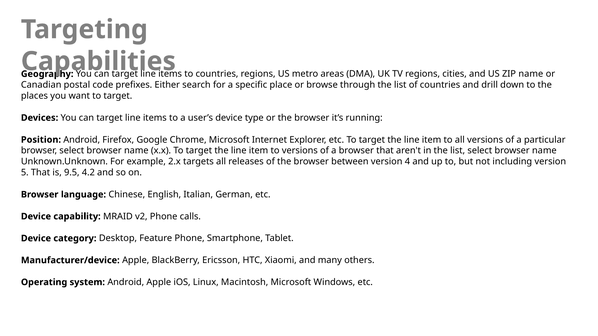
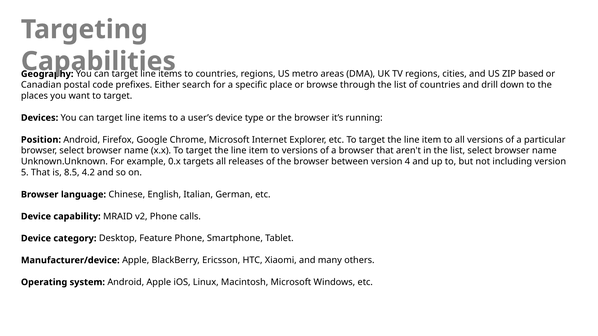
ZIP name: name -> based (531, 74)
2.x: 2.x -> 0.x (174, 162)
9.5: 9.5 -> 8.5 (72, 173)
